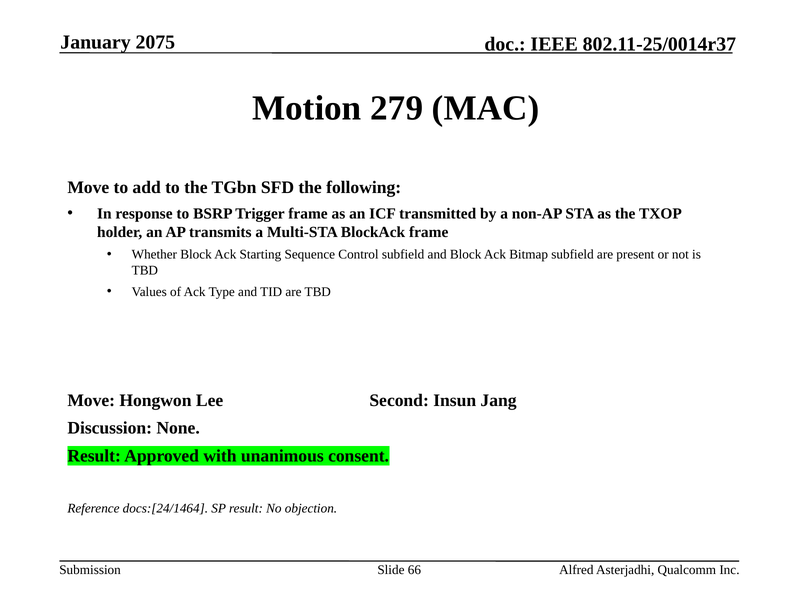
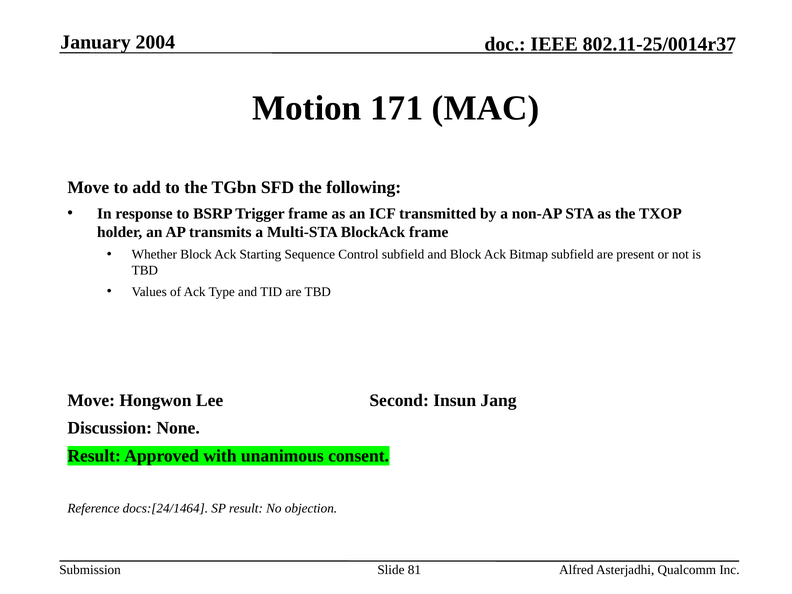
2075: 2075 -> 2004 (155, 42)
279: 279 -> 171 (397, 108)
66: 66 -> 81 (414, 570)
